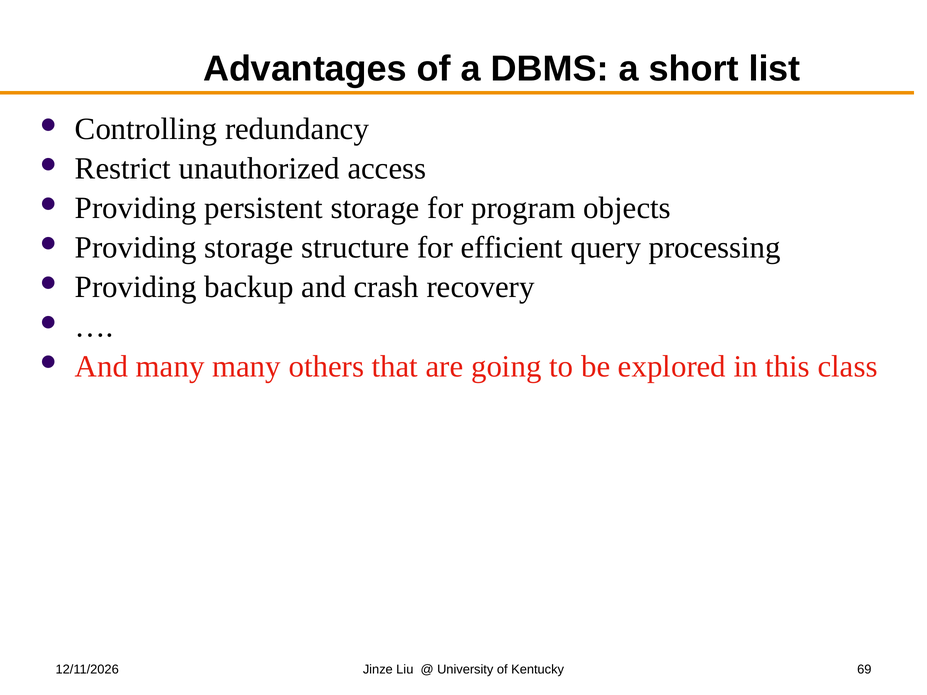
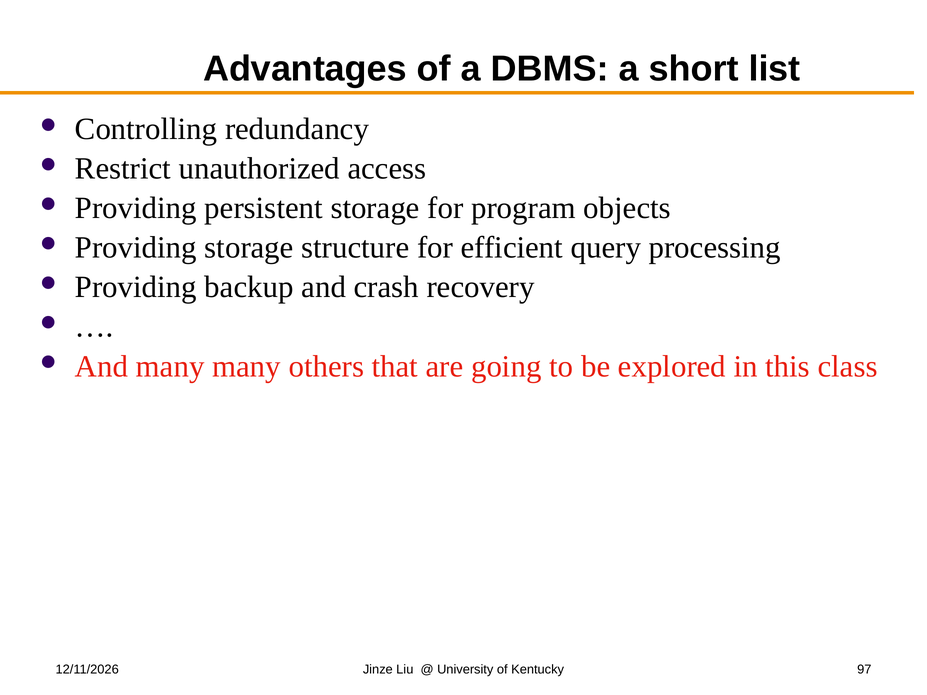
69: 69 -> 97 (864, 670)
